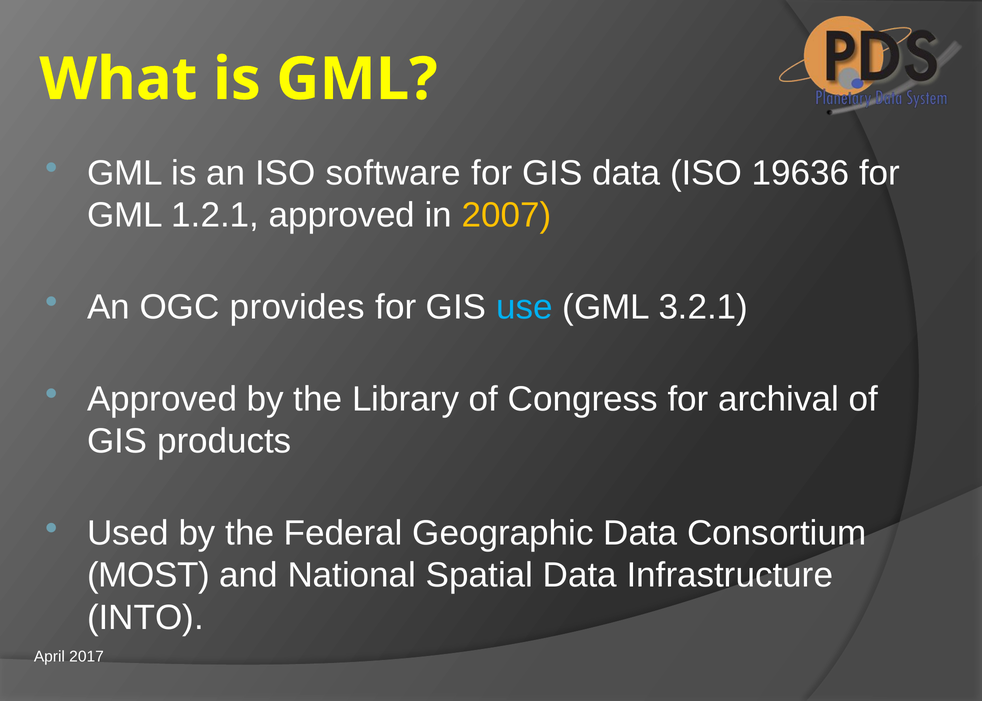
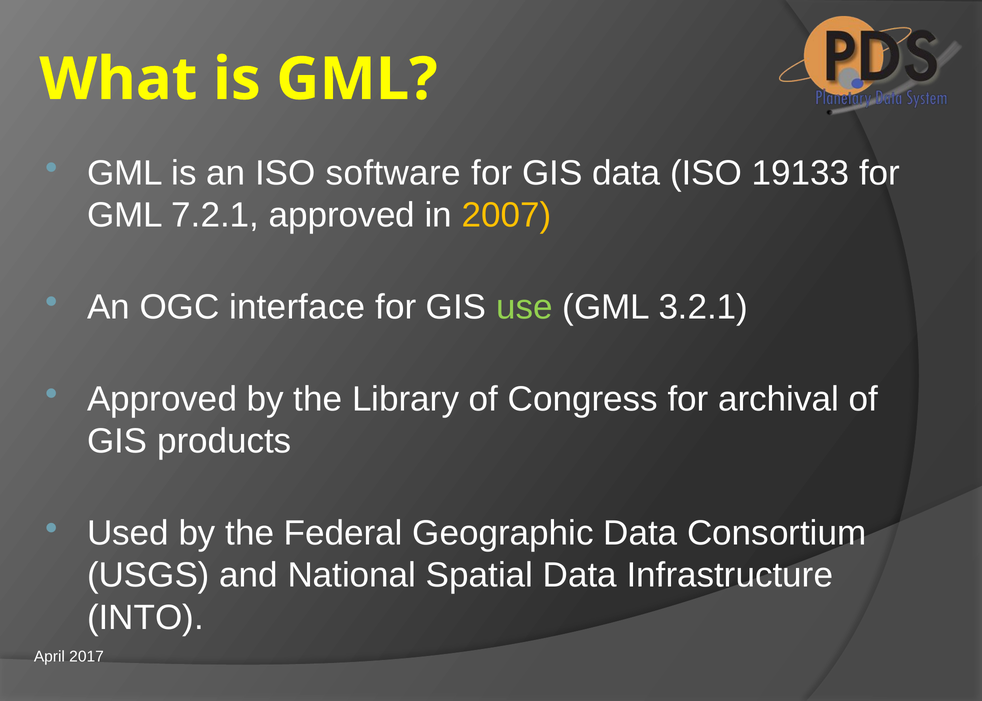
19636: 19636 -> 19133 (801, 173)
1.2.1: 1.2.1 -> 7.2.1 (215, 215)
provides: provides -> interface (297, 307)
use colour: light blue -> light green (524, 307)
MOST: MOST -> USGS (148, 576)
